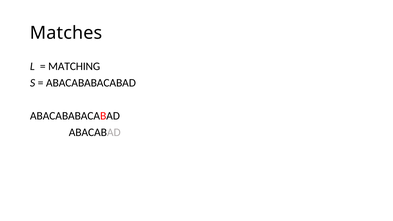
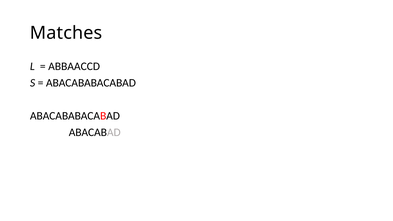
MATCHING: MATCHING -> ABBAACCD (74, 66)
